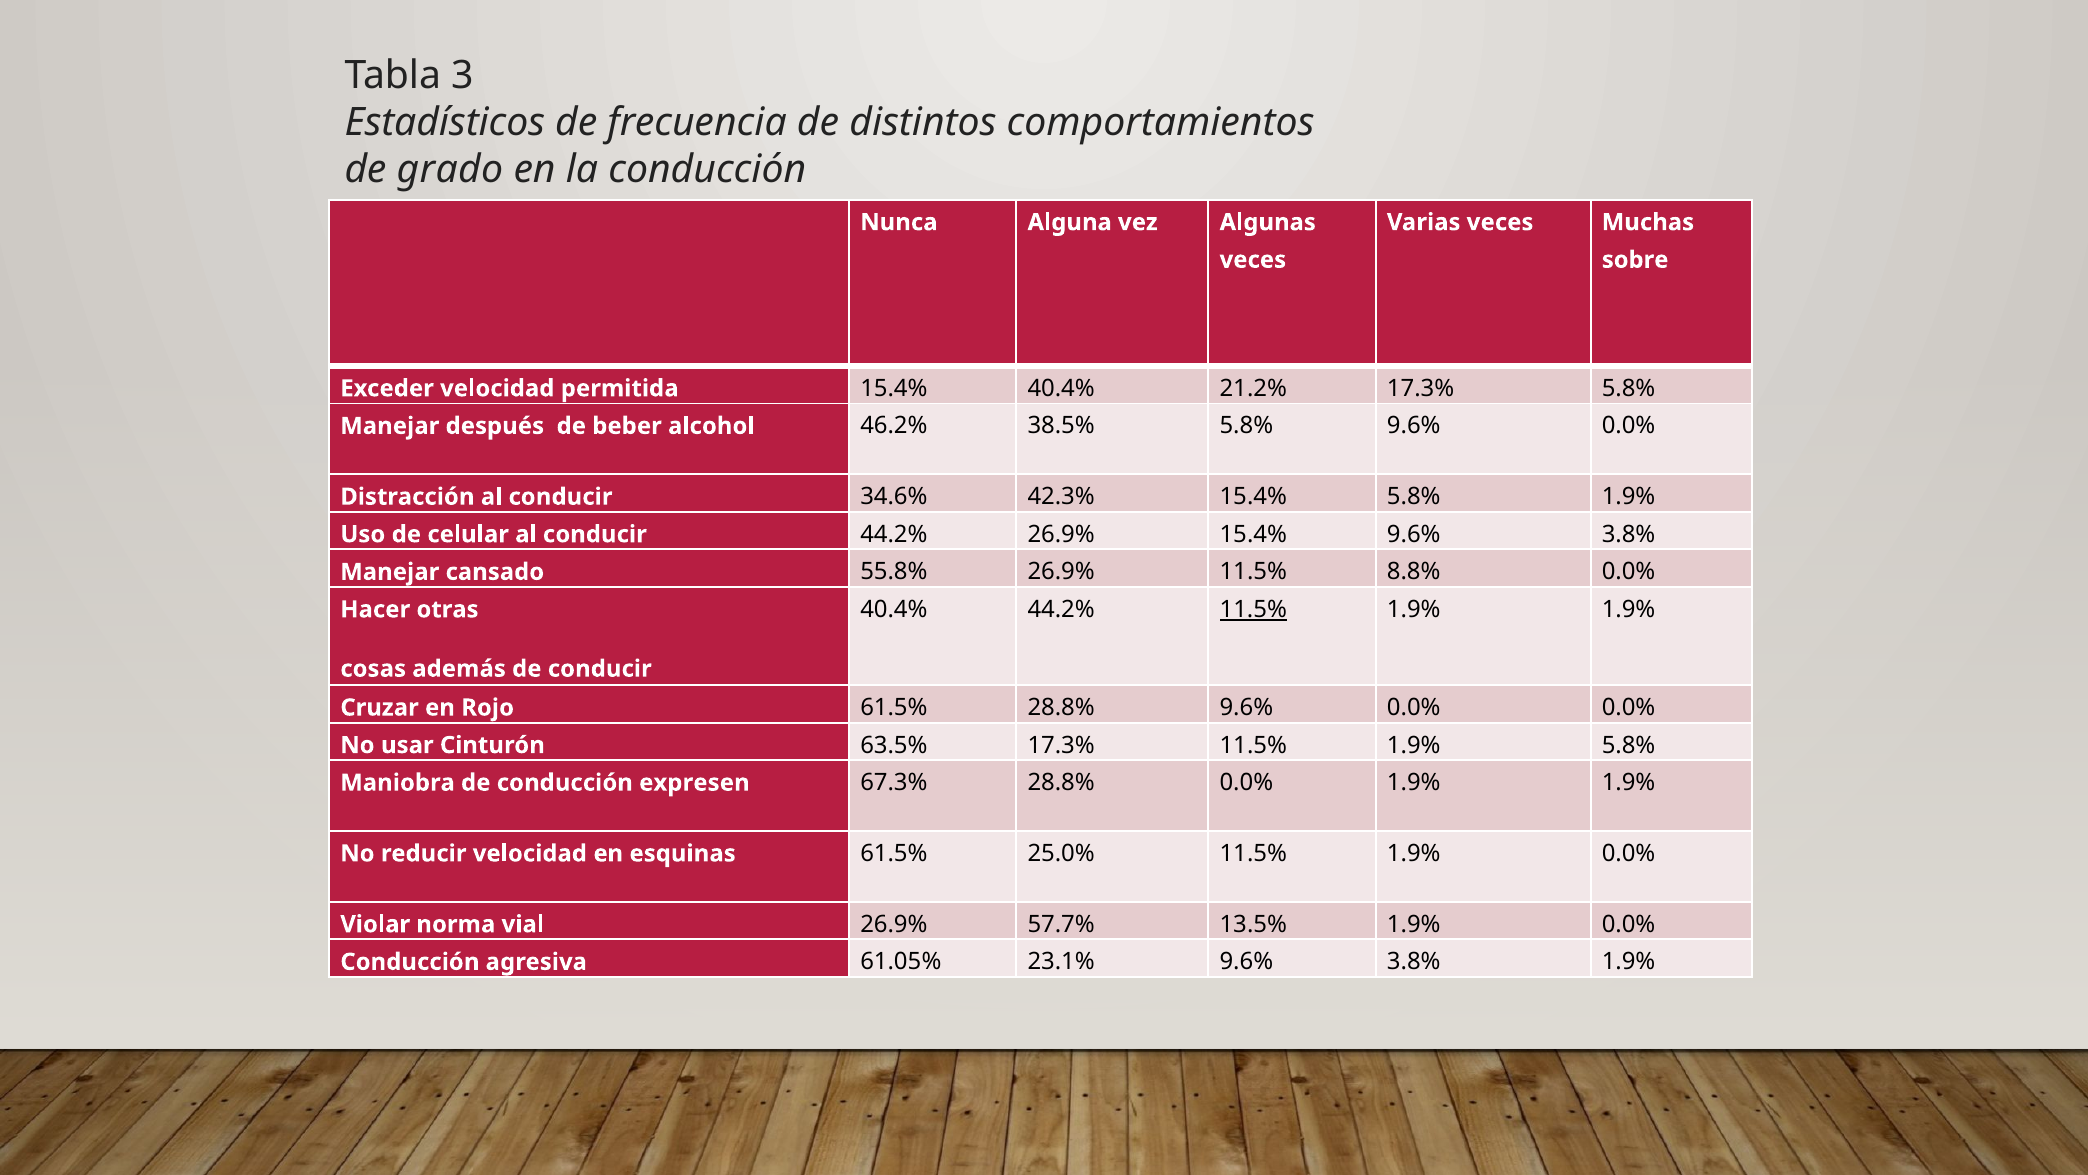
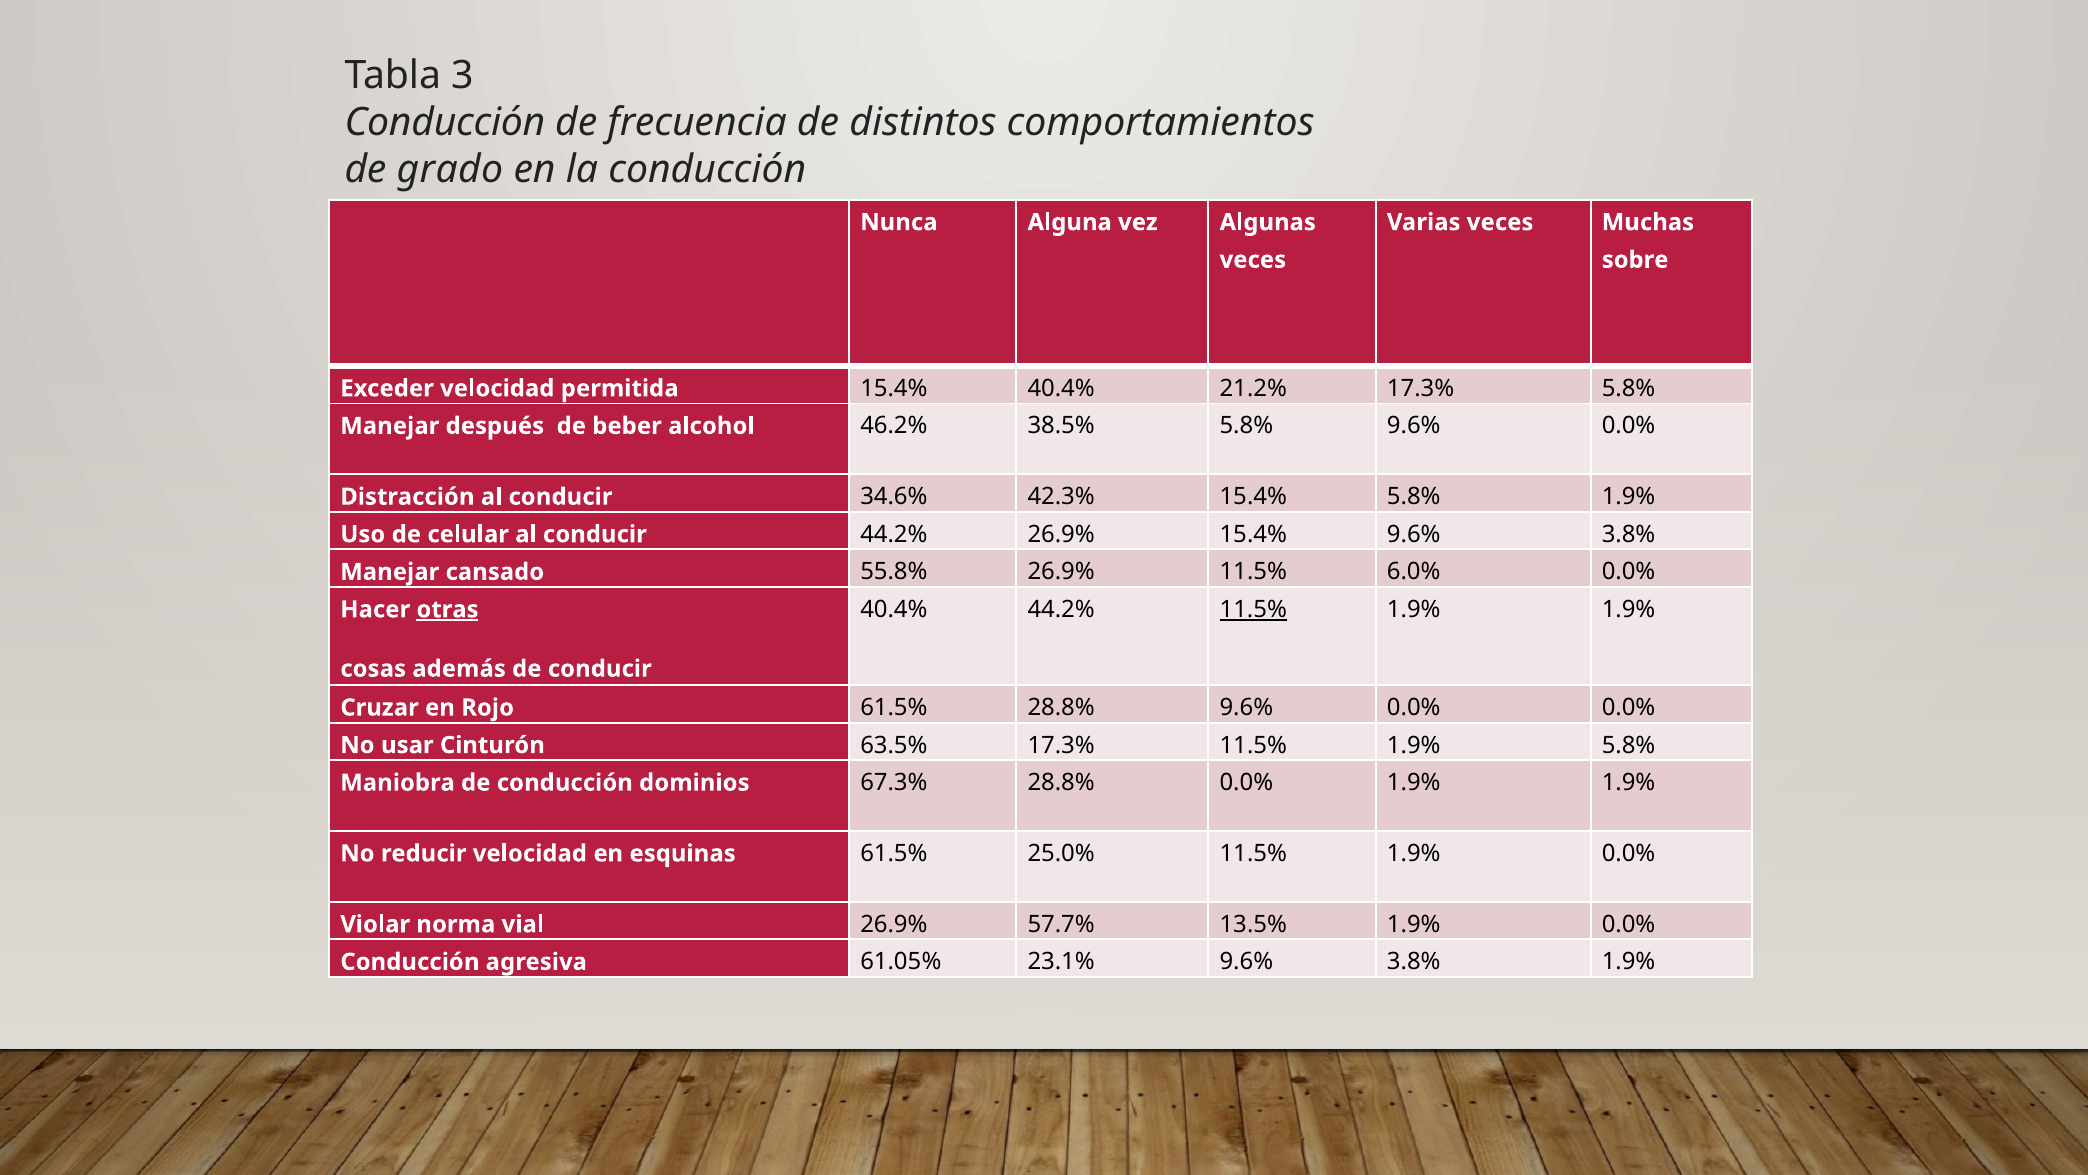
Estadísticos: Estadísticos -> Conducción (445, 122)
8.8%: 8.8% -> 6.0% (1414, 572)
otras underline: none -> present (447, 609)
expresen: expresen -> dominios (694, 782)
